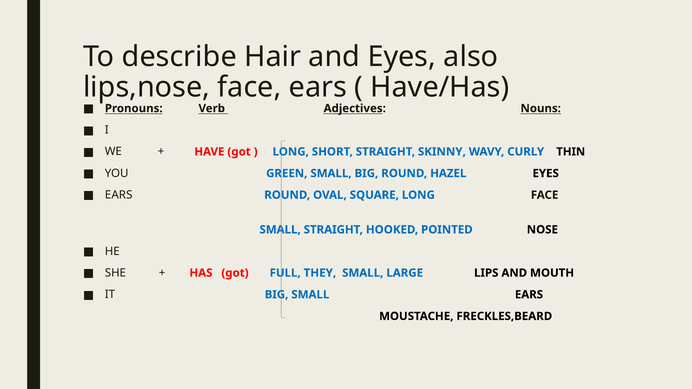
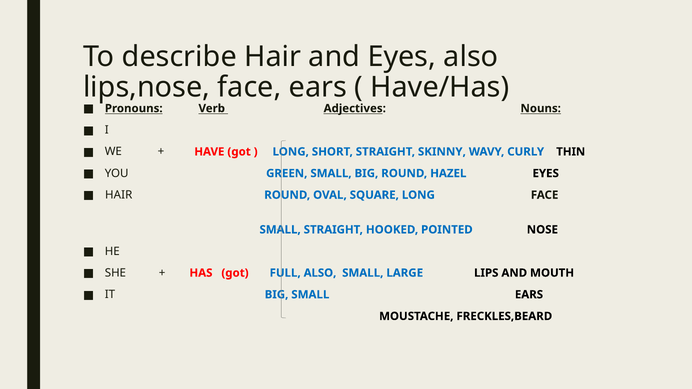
EARS: EARS -> HAIR (119, 195)
FULL THEY: THEY -> ALSO (320, 273)
